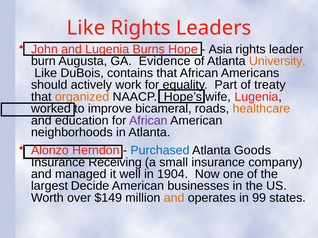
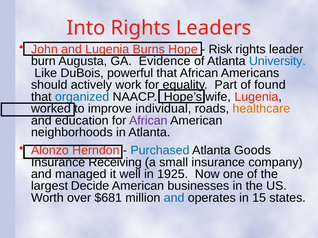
Like: Like -> Into (86, 28)
Asia: Asia -> Risk (220, 49)
University colour: orange -> blue (277, 61)
contains: contains -> powerful (130, 73)
treaty: treaty -> found (270, 85)
organized colour: orange -> blue (82, 97)
bicameral: bicameral -> individual (163, 109)
1904: 1904 -> 1925 (173, 174)
$149: $149 -> $681 (108, 198)
and colour: orange -> blue (174, 198)
99: 99 -> 15 (259, 198)
